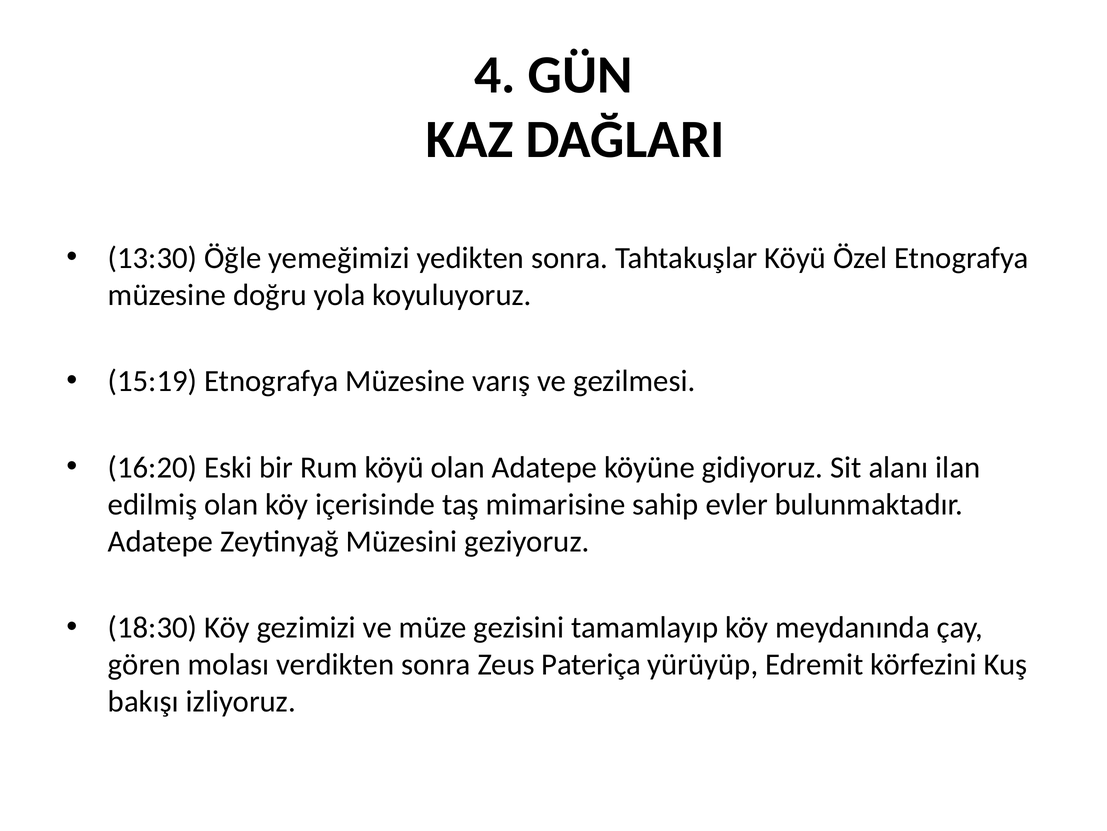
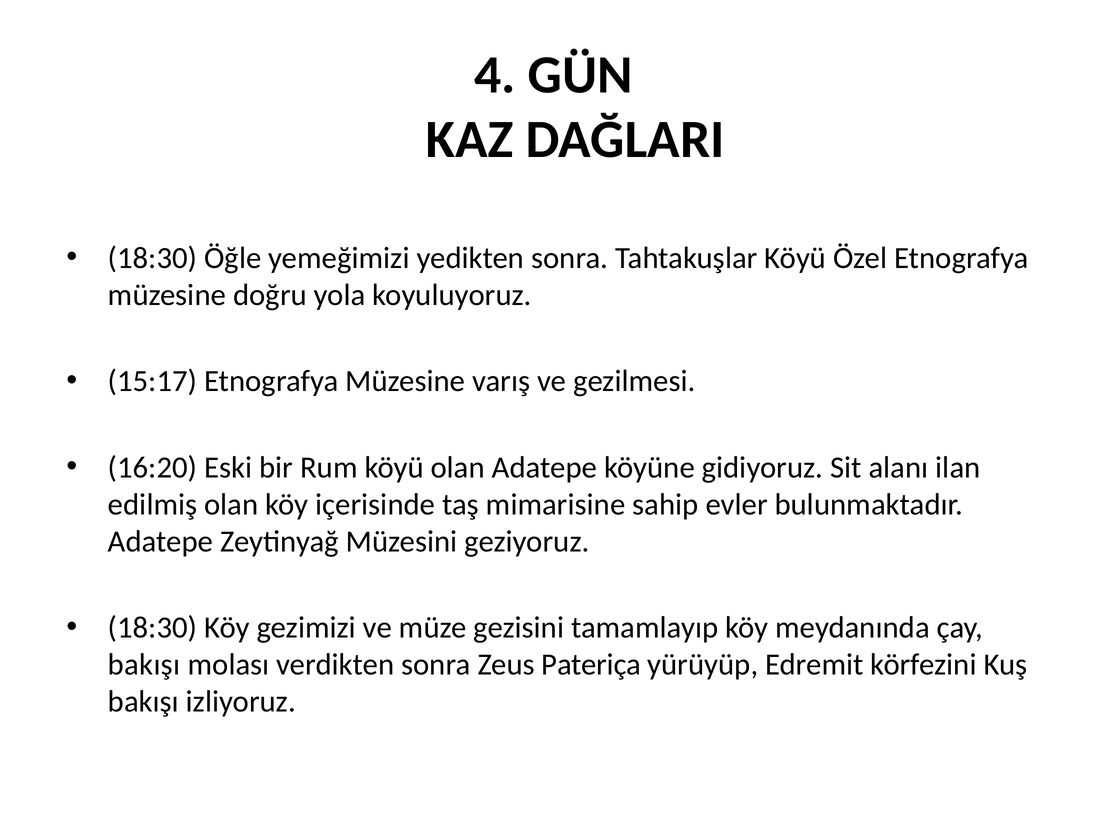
13:30: 13:30 -> 18:30 (153, 258)
15:19: 15:19 -> 15:17 (153, 381)
gören: gören -> bakışı (144, 664)
